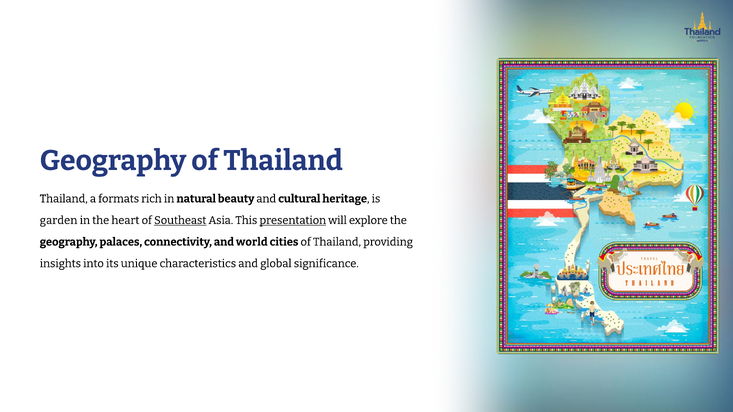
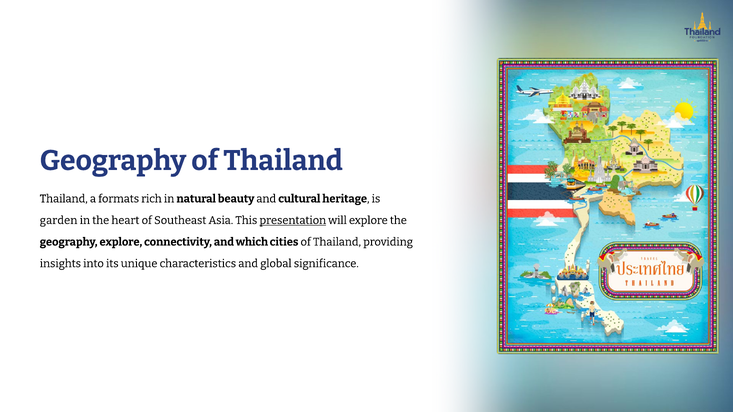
Southeast underline: present -> none (180, 220)
geography palaces: palaces -> explore (121, 242)
world: world -> which (252, 242)
